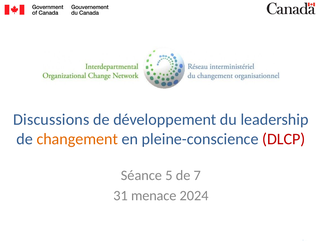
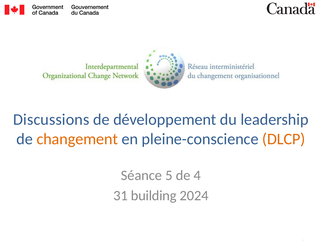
DLCP colour: red -> orange (284, 139)
7: 7 -> 4 (197, 175)
menace: menace -> building (154, 195)
